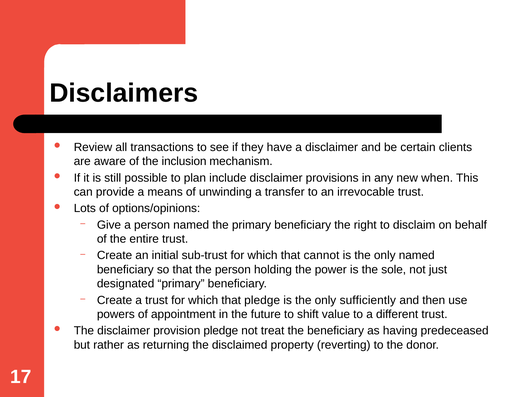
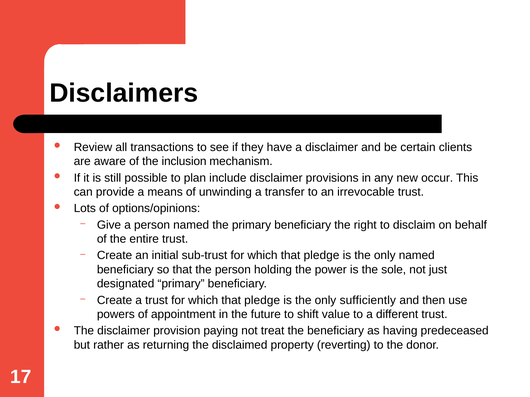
when: when -> occur (437, 178)
cannot: cannot -> pledge (322, 256)
provision pledge: pledge -> paying (221, 331)
